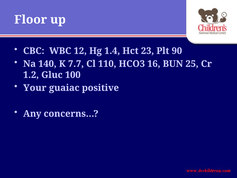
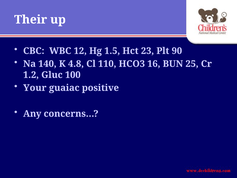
Floor: Floor -> Their (31, 20)
1.4: 1.4 -> 1.5 (112, 51)
7.7: 7.7 -> 4.8 (76, 64)
